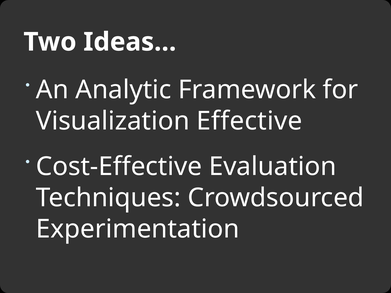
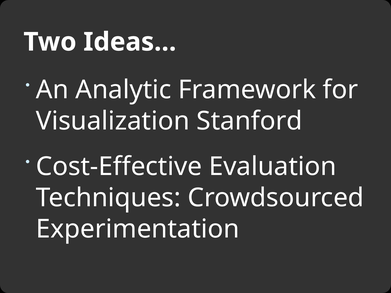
Effective: Effective -> Stanford (249, 121)
